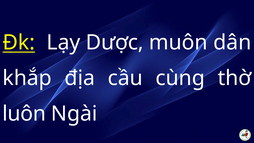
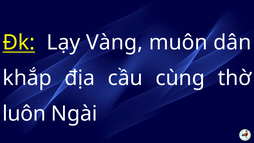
Dược: Dược -> Vàng (114, 42)
